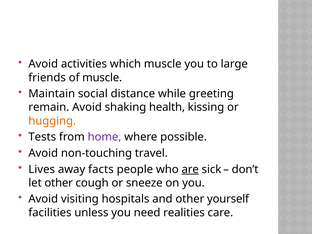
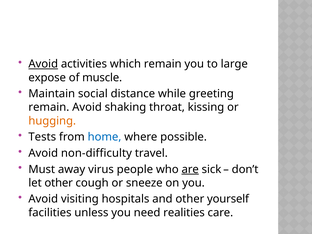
Avoid underline: none -> present (43, 64)
which muscle: muscle -> remain (163, 64)
friends: friends -> expose (47, 78)
health: health -> throat (167, 107)
home colour: purple -> blue (105, 137)
non-touching: non-touching -> non-difficulty (96, 153)
Lives: Lives -> Must (42, 169)
facts: facts -> virus (101, 169)
